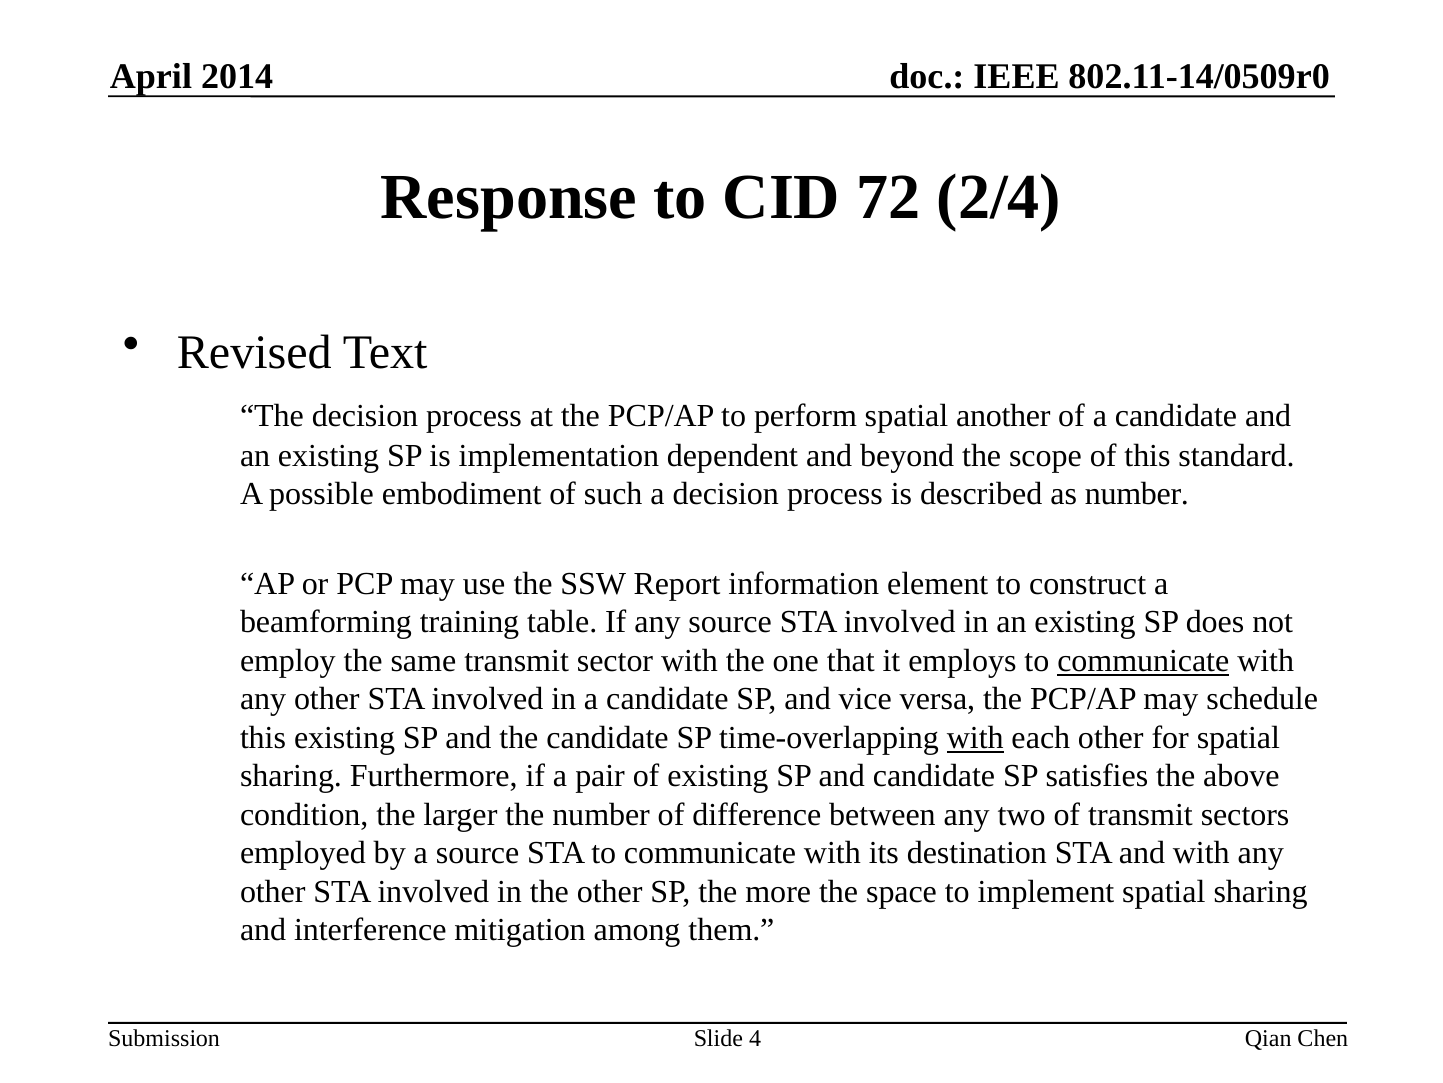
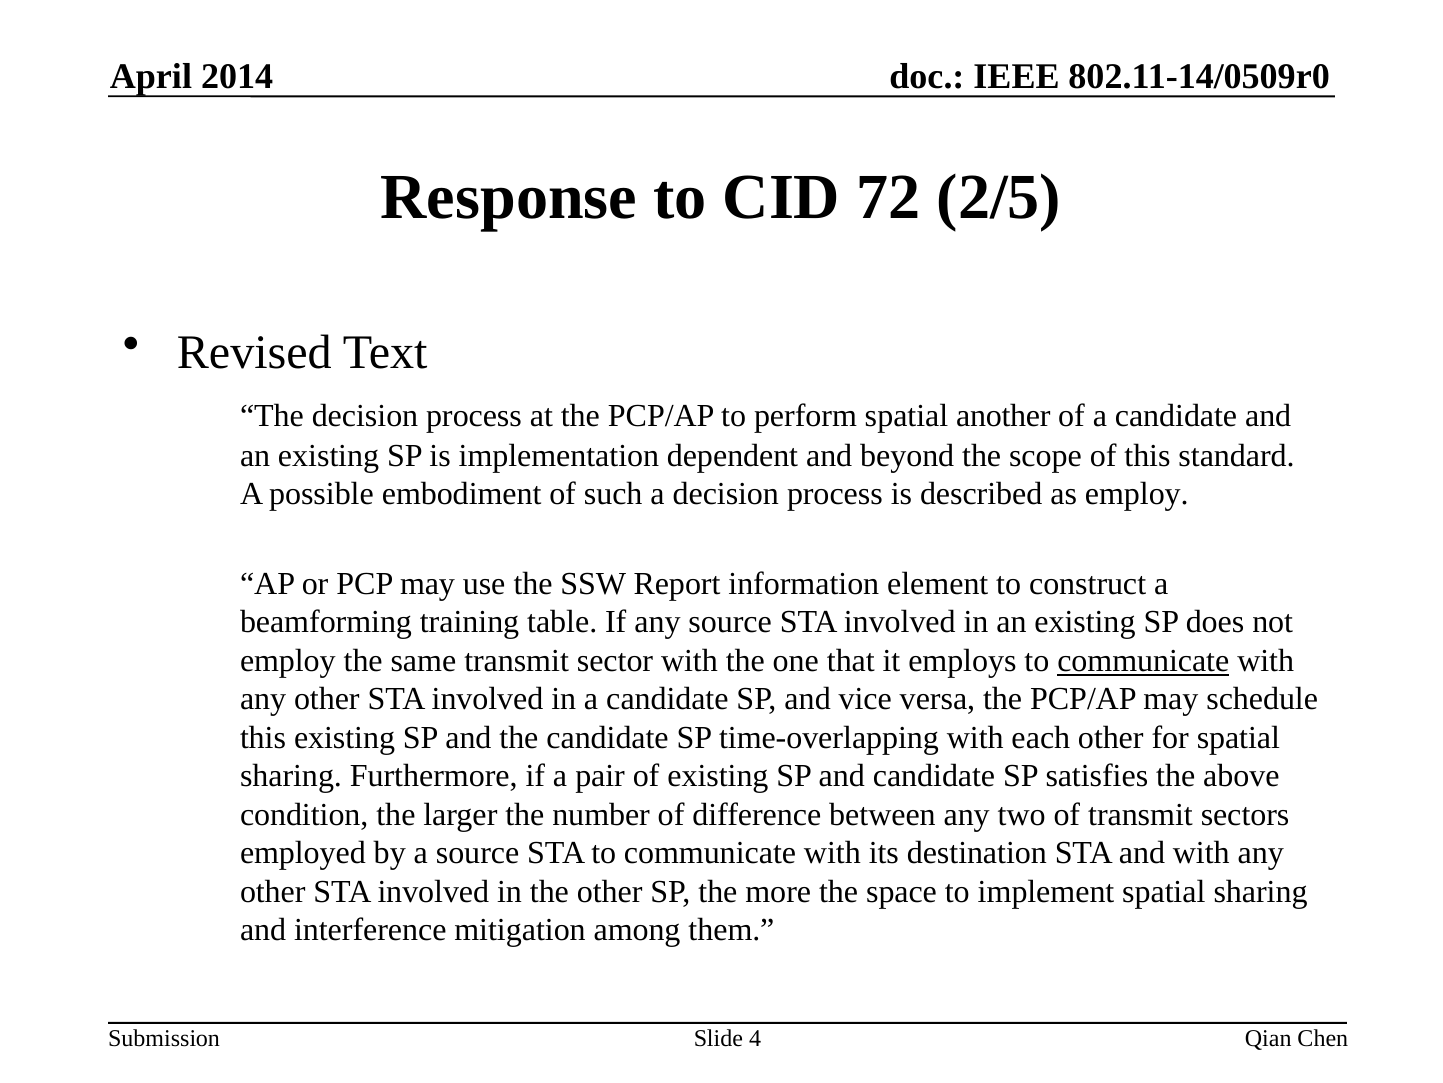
2/4: 2/4 -> 2/5 (999, 197)
as number: number -> employ (1137, 494)
with underline: present -> none (975, 737)
